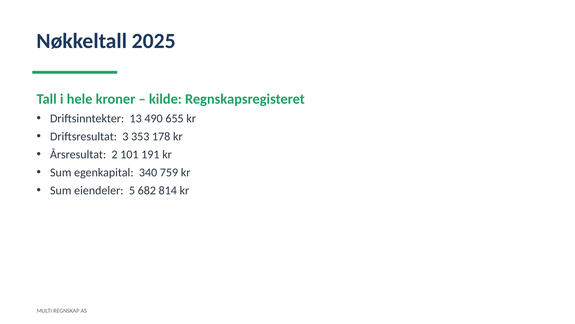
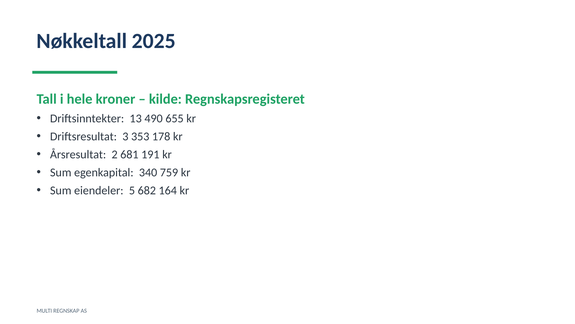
101: 101 -> 681 (129, 154)
814: 814 -> 164 (168, 190)
